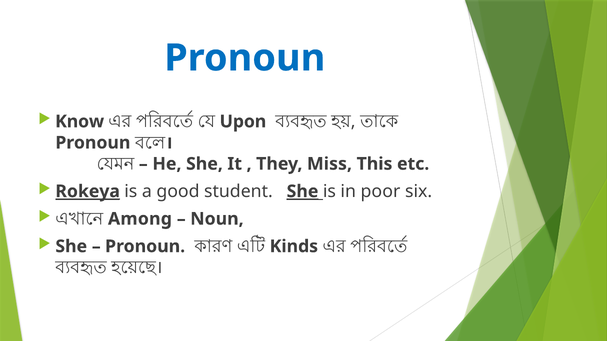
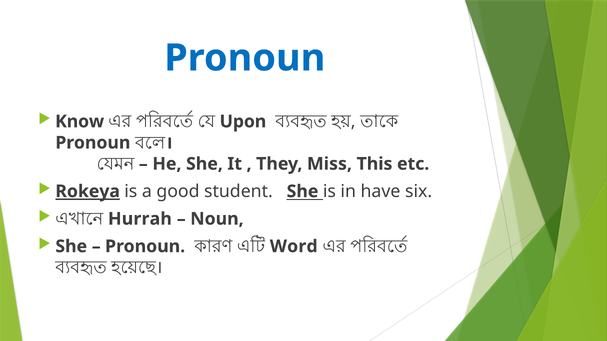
She underline: present -> none (302, 192)
poor: poor -> have (380, 192)
Among: Among -> Hurrah (140, 219)
Kinds: Kinds -> Word (294, 247)
